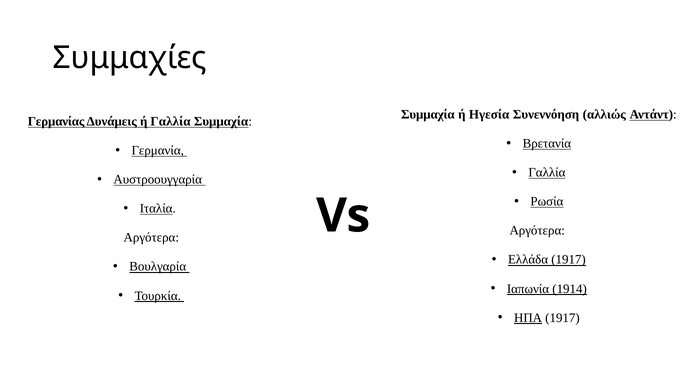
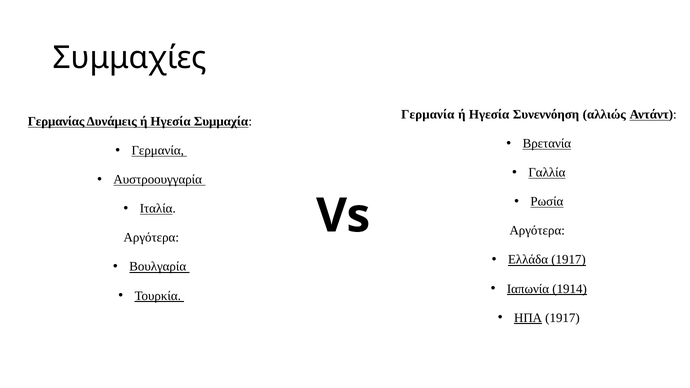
Συμμαχία: Συμμαχία -> Γερμανία (428, 115)
Δυνάμεις ή Γαλλία: Γαλλία -> Ηγεσία (171, 122)
